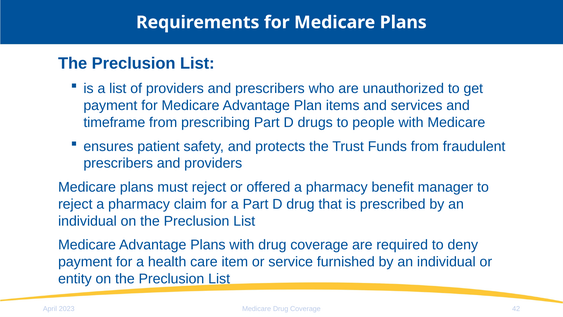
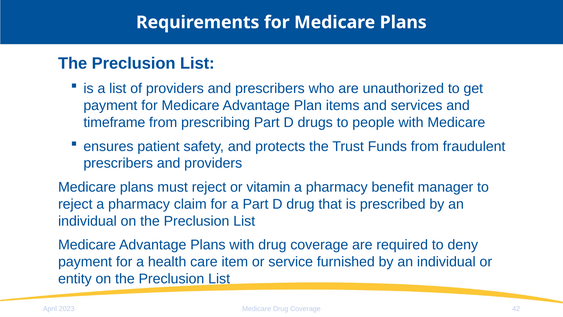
offered: offered -> vitamin (268, 187)
